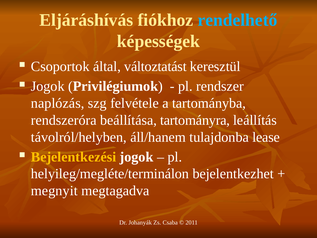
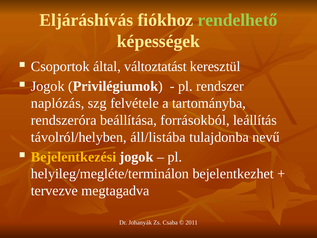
rendelhető colour: light blue -> light green (237, 20)
tartományra: tartományra -> forrásokból (195, 120)
áll/hanem: áll/hanem -> áll/listába (158, 137)
lease: lease -> nevű (266, 137)
megnyit: megnyit -> tervezve (54, 191)
